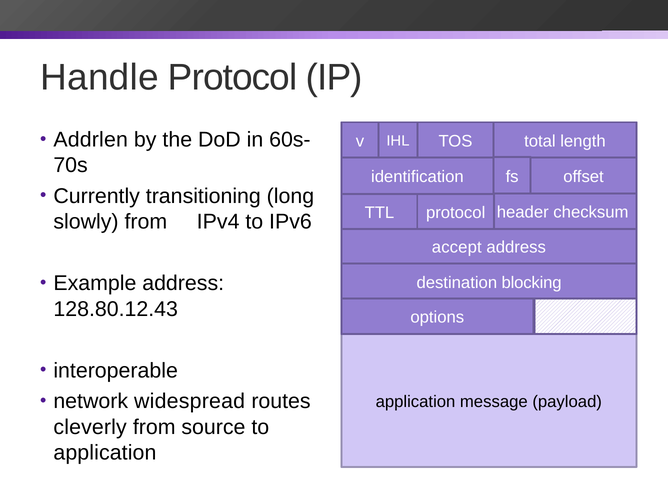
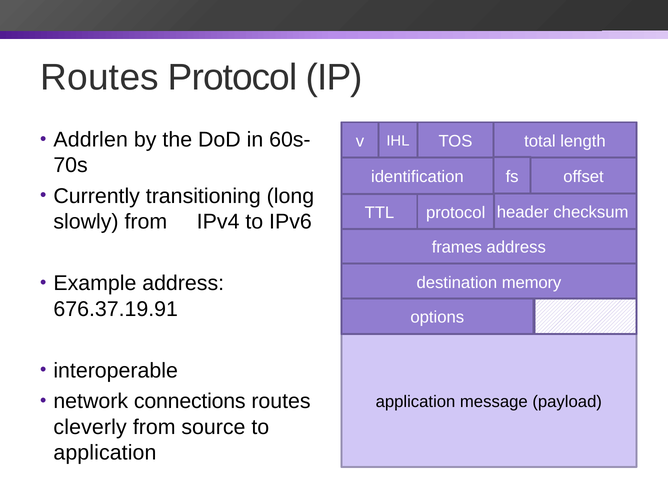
Handle: Handle -> Routes (100, 78)
accept: accept -> frames (457, 247)
blocking: blocking -> memory (532, 282)
128.80.12.43: 128.80.12.43 -> 676.37.19.91 (116, 309)
widespread: widespread -> connections (190, 401)
